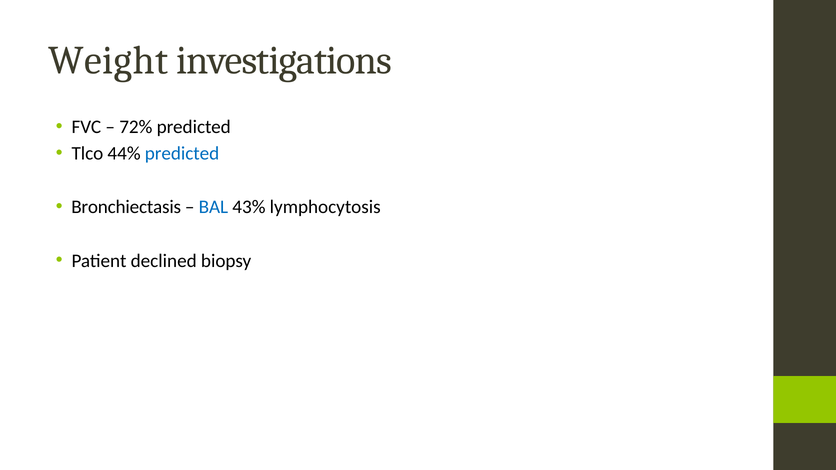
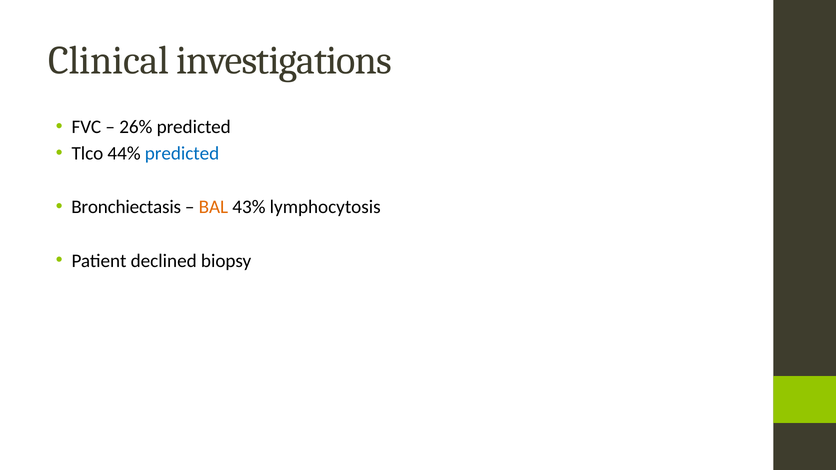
Weight: Weight -> Clinical (109, 61)
72%: 72% -> 26% (136, 127)
BAL colour: blue -> orange (213, 207)
